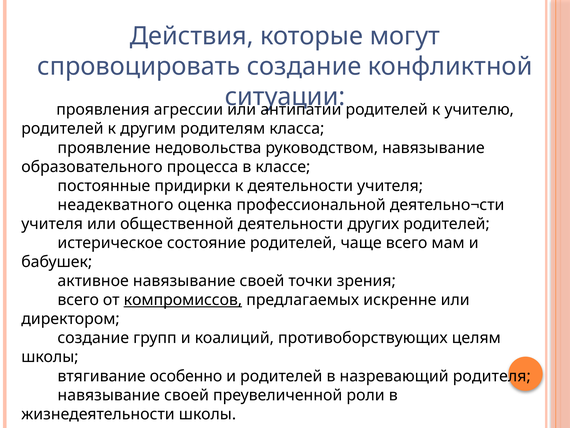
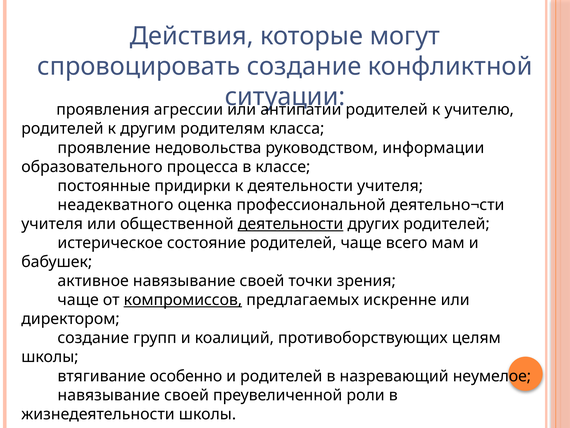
руководством навязывание: навязывание -> информации (433, 148)
деятельности underline: none -> present (291, 224)
всего: всего -> чаще (78, 300)
родителя: родителя -> неумелое (492, 376)
